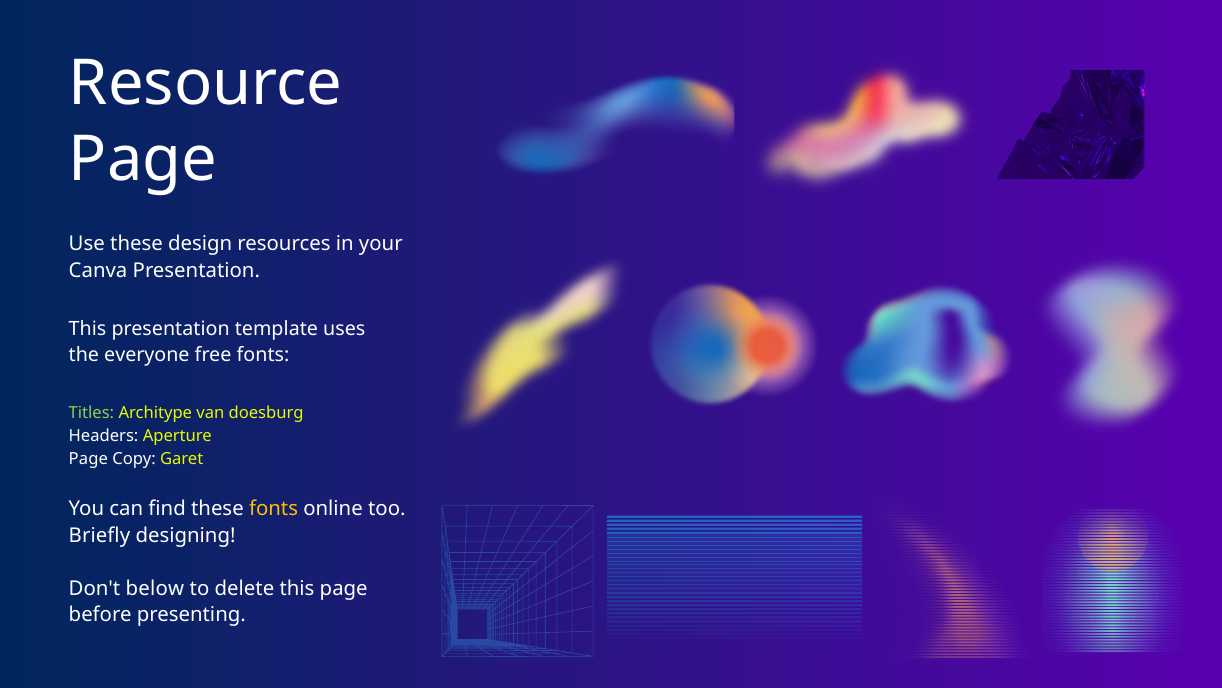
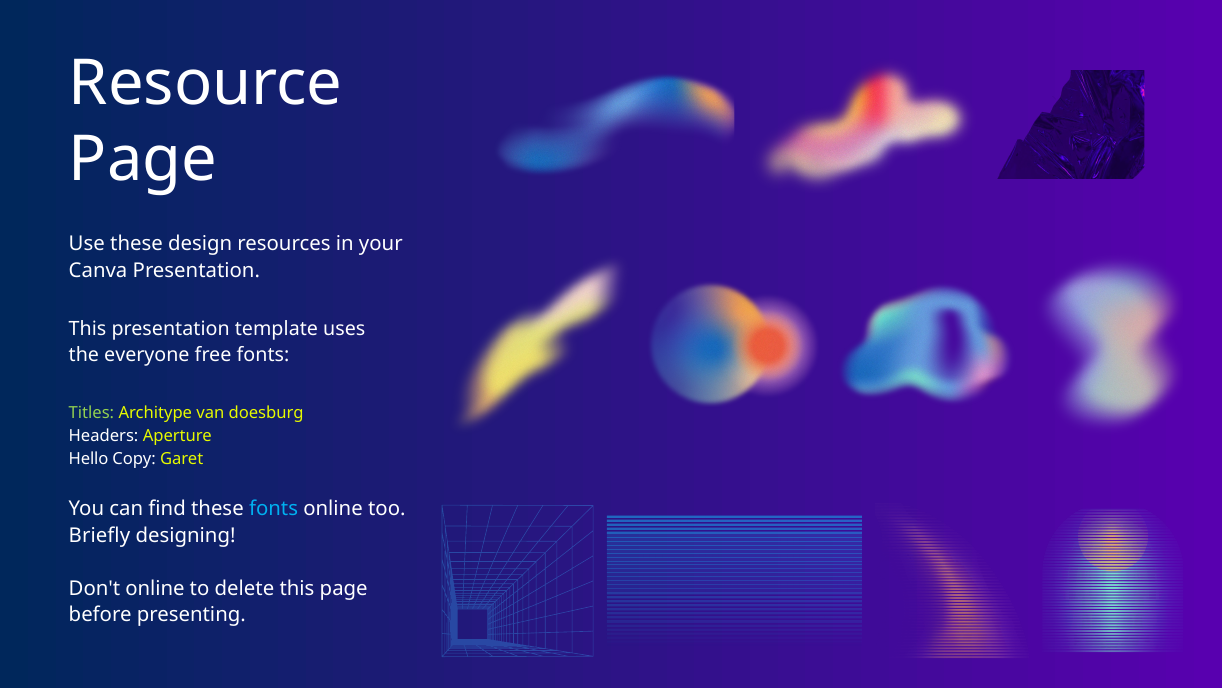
Page: Page -> Hello (89, 459)
fonts colour: yellow -> light blue (274, 509)
Don't below: below -> online (155, 588)
